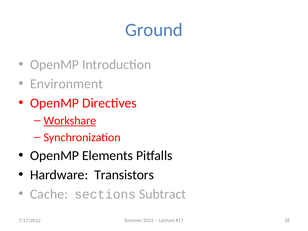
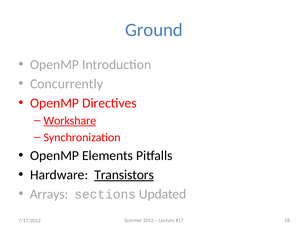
Environment: Environment -> Concurrently (67, 84)
Transistors underline: none -> present (124, 175)
Cache: Cache -> Arrays (49, 194)
Subtract: Subtract -> Updated (163, 194)
